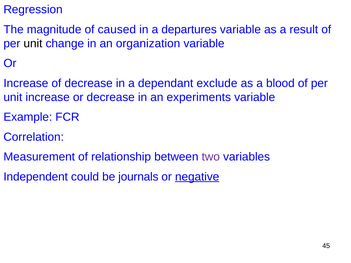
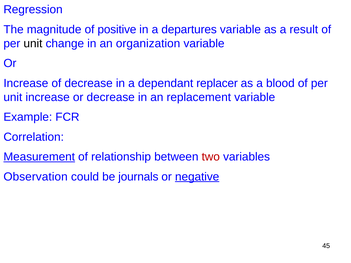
caused: caused -> positive (117, 29)
exclude: exclude -> replacer (217, 83)
experiments: experiments -> replacement (199, 97)
Measurement underline: none -> present (39, 157)
two colour: purple -> red (211, 157)
Independent: Independent -> Observation (36, 177)
